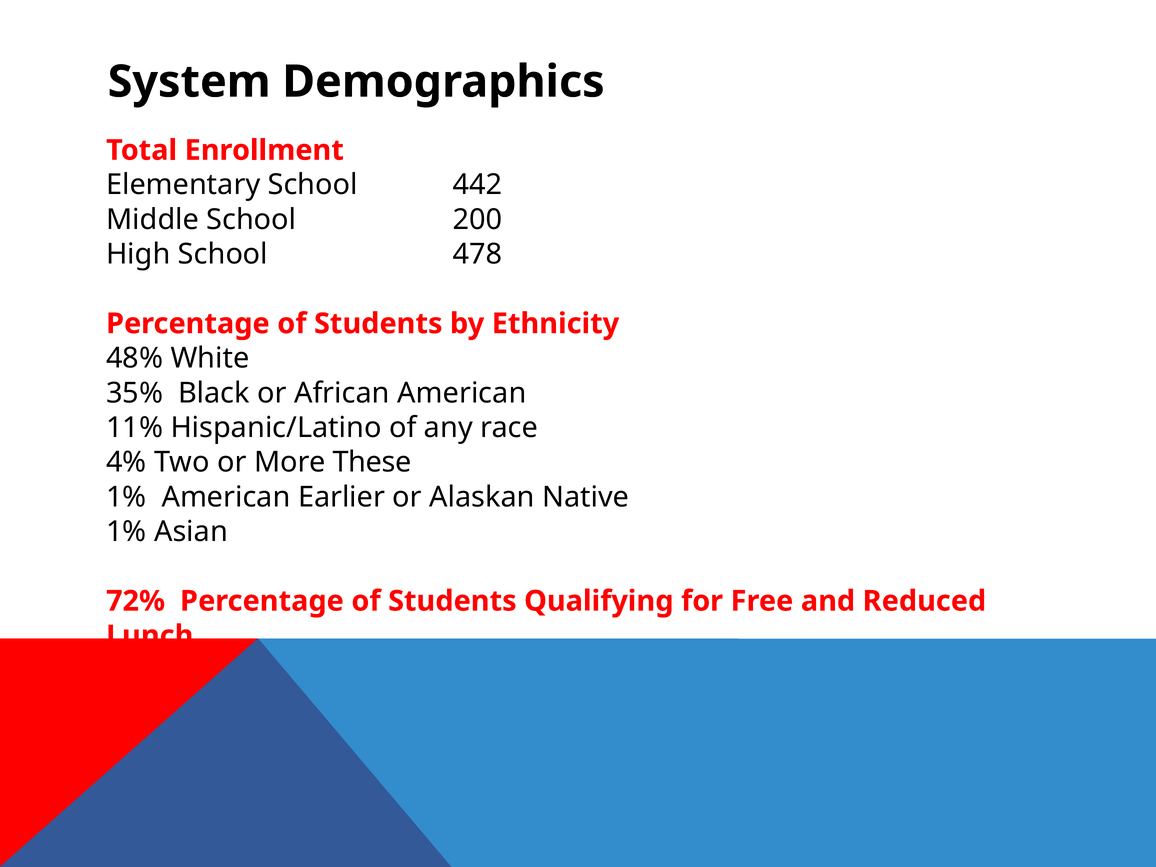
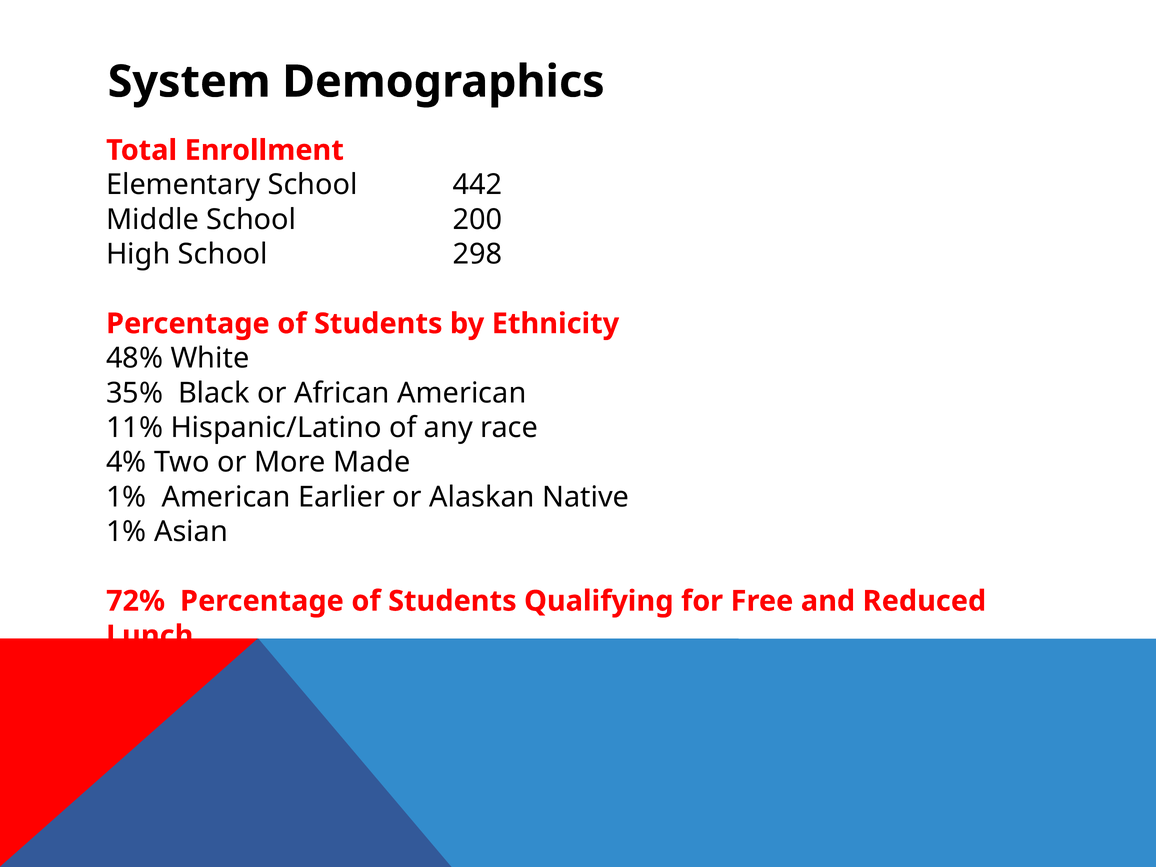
478: 478 -> 298 (478, 254)
These: These -> Made (372, 462)
